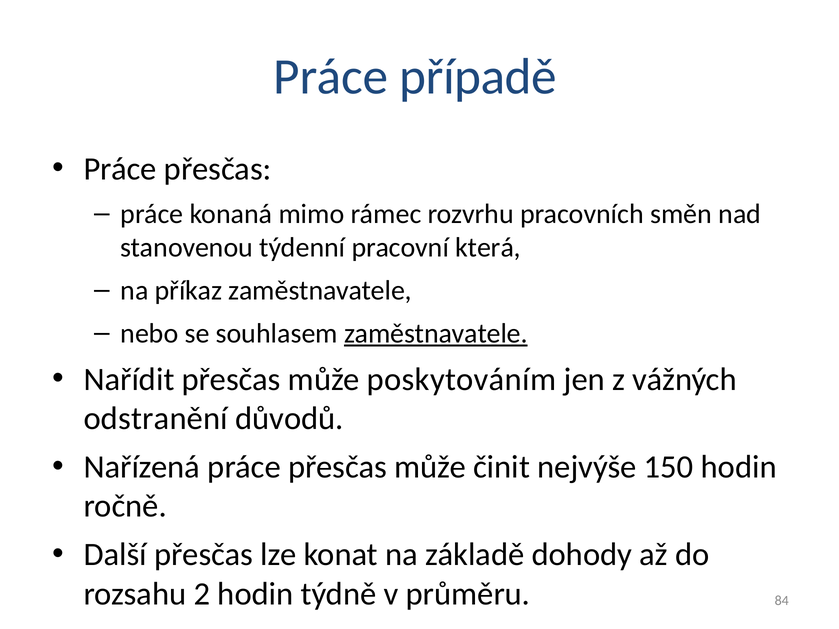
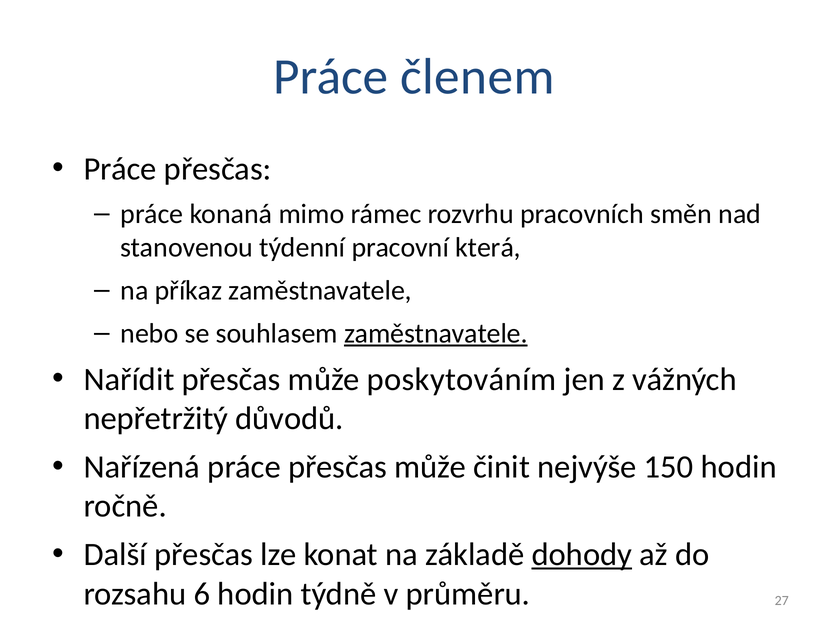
případě: případě -> členem (477, 77)
odstranění: odstranění -> nepřetržitý (156, 419)
dohody underline: none -> present (582, 555)
2: 2 -> 6 (202, 594)
84: 84 -> 27 (782, 601)
